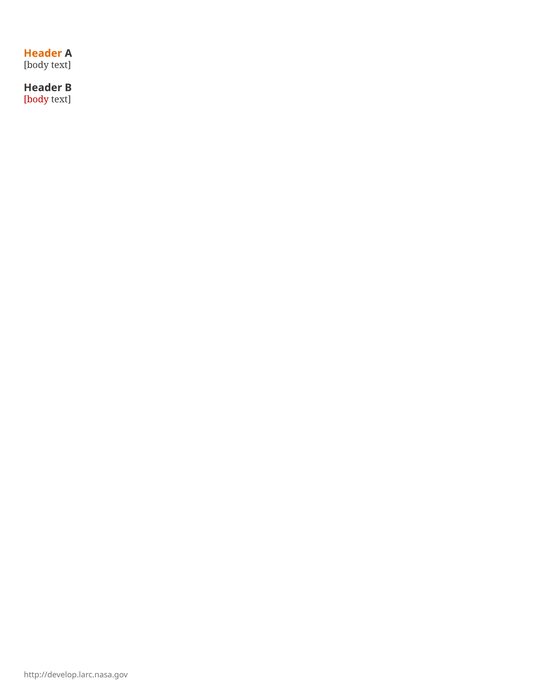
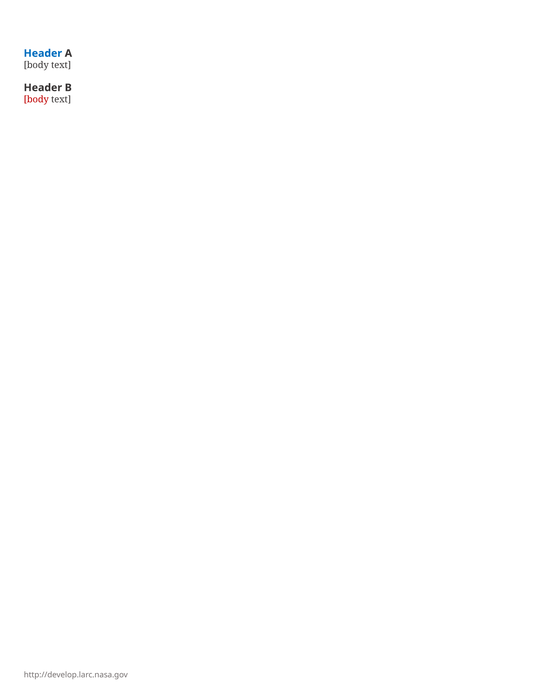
Header colour: orange -> blue (43, 53)
